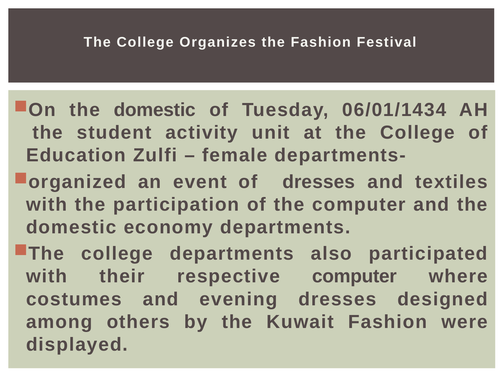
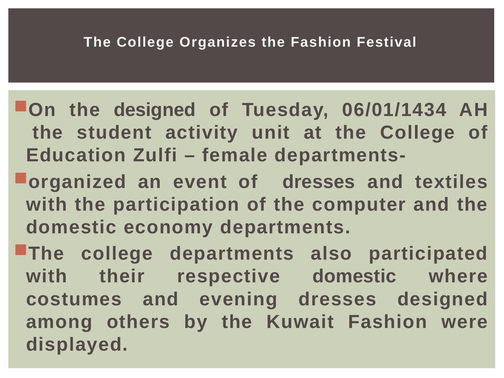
domestic: domestic -> designed (155, 110)
respective computer: computer -> domestic (354, 276)
